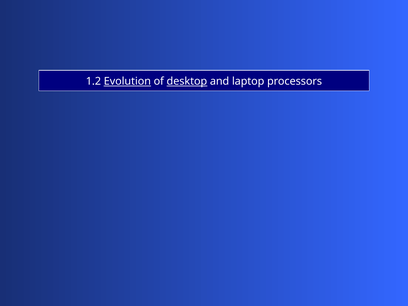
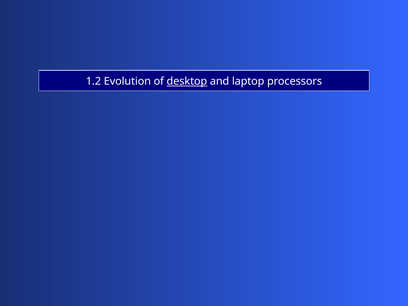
Evolution underline: present -> none (127, 81)
